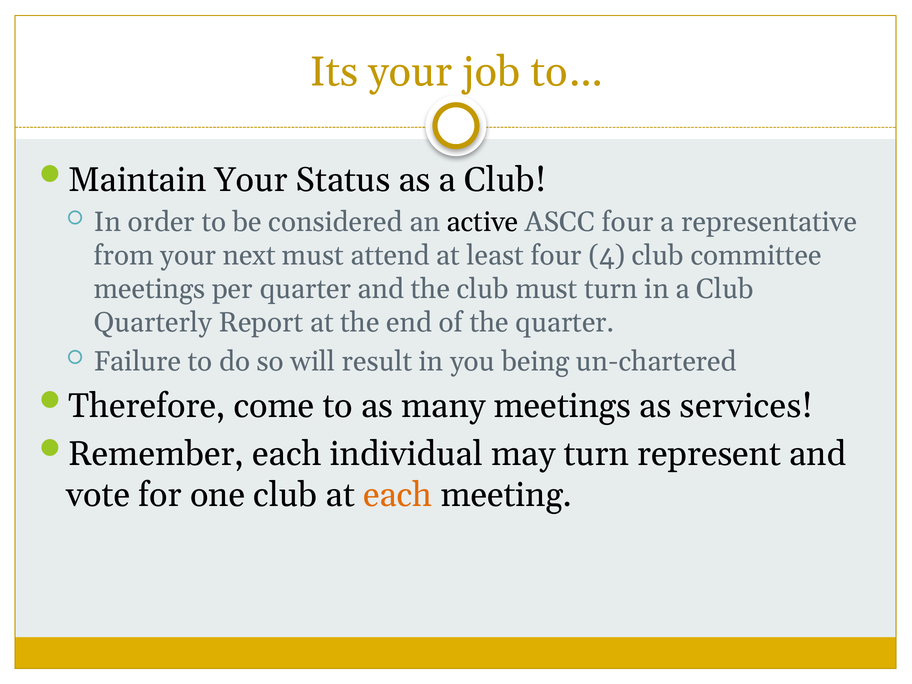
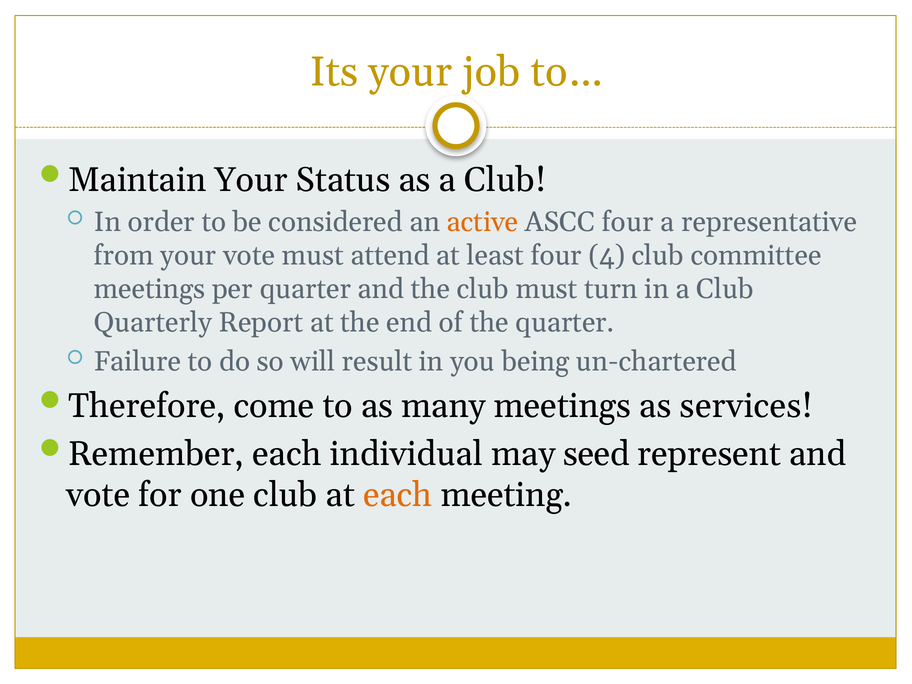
active colour: black -> orange (483, 222)
your next: next -> vote (249, 256)
may turn: turn -> seed (596, 454)
